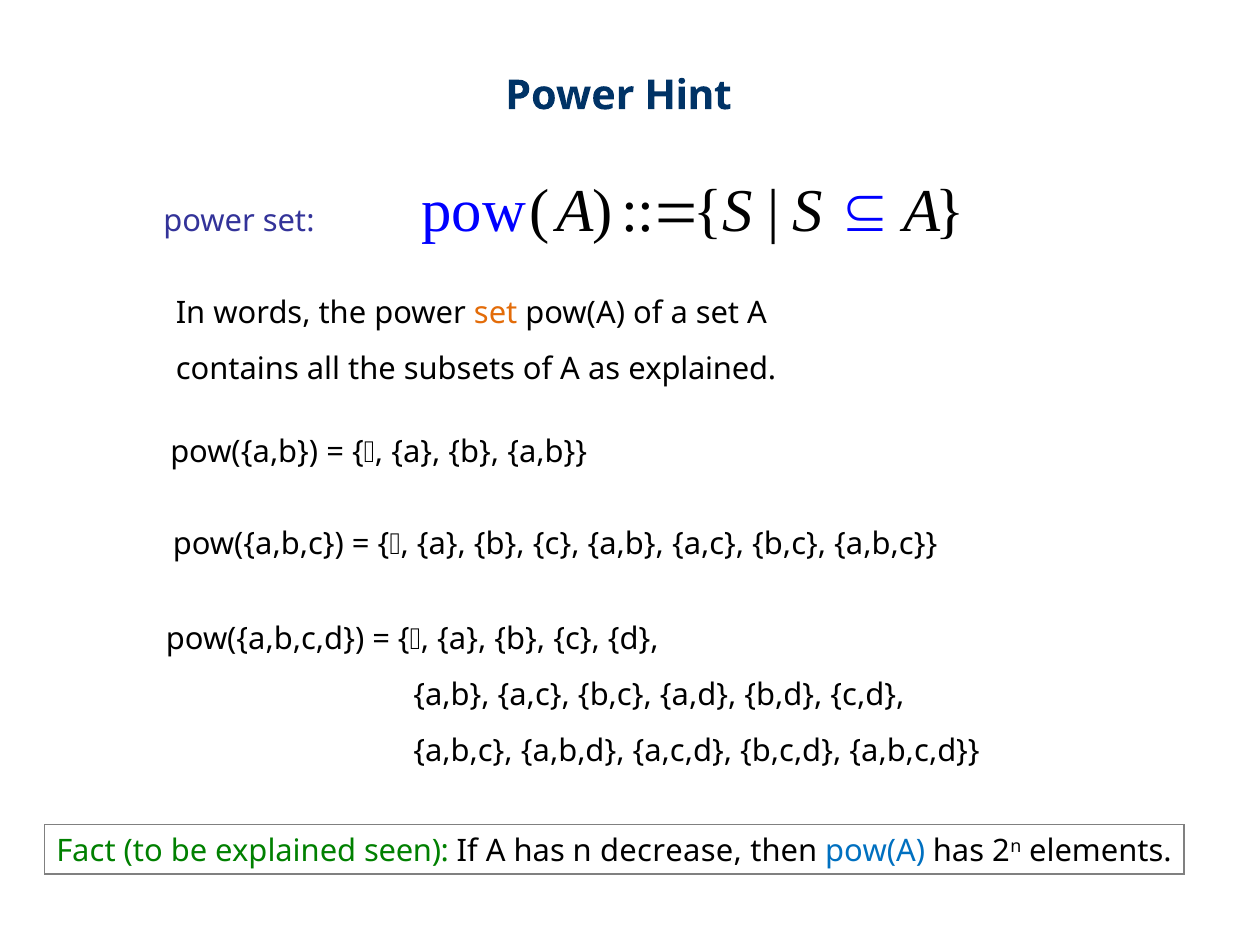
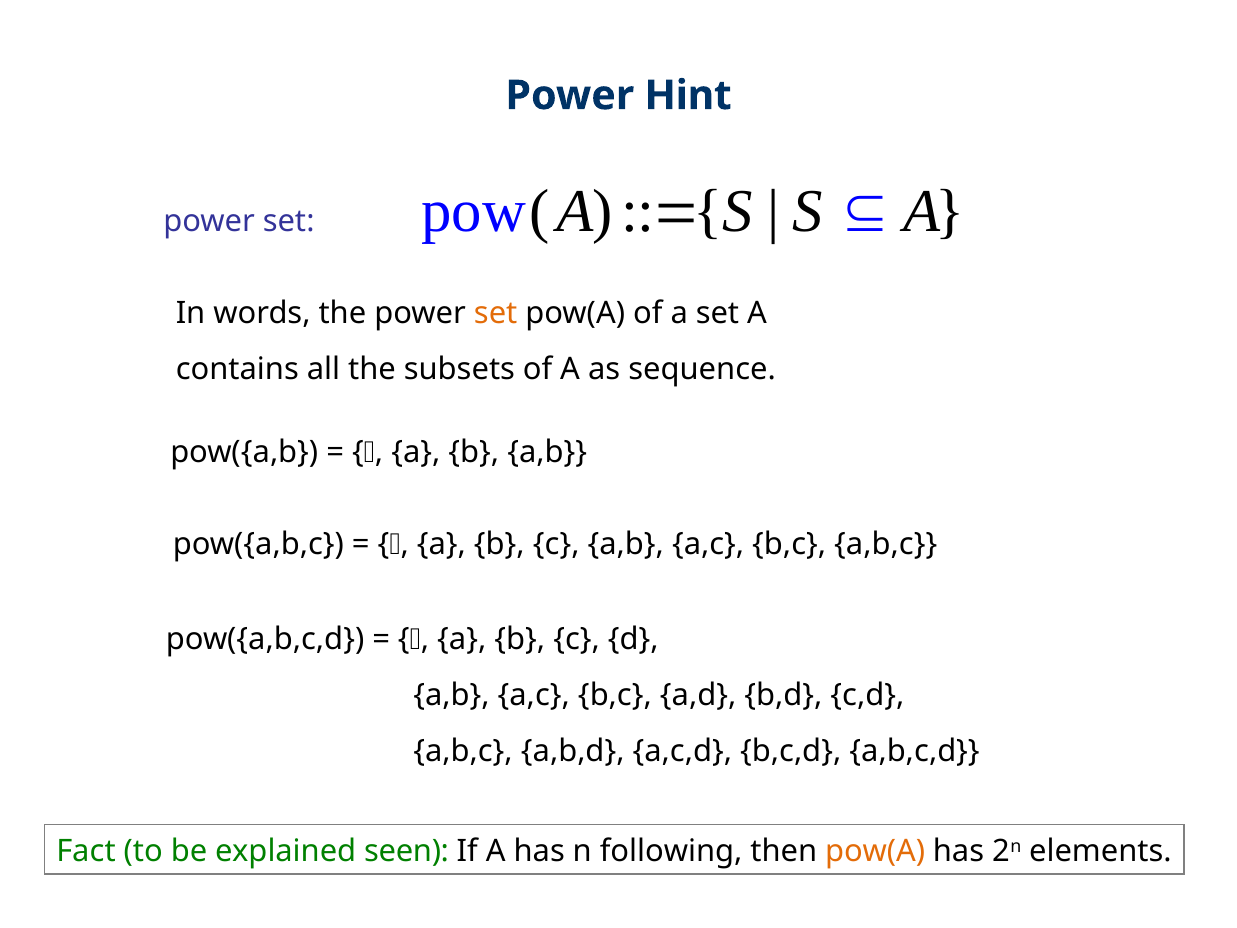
as explained: explained -> sequence (702, 369)
decrease: decrease -> following (671, 851)
pow(A colour: blue -> orange (875, 851)
